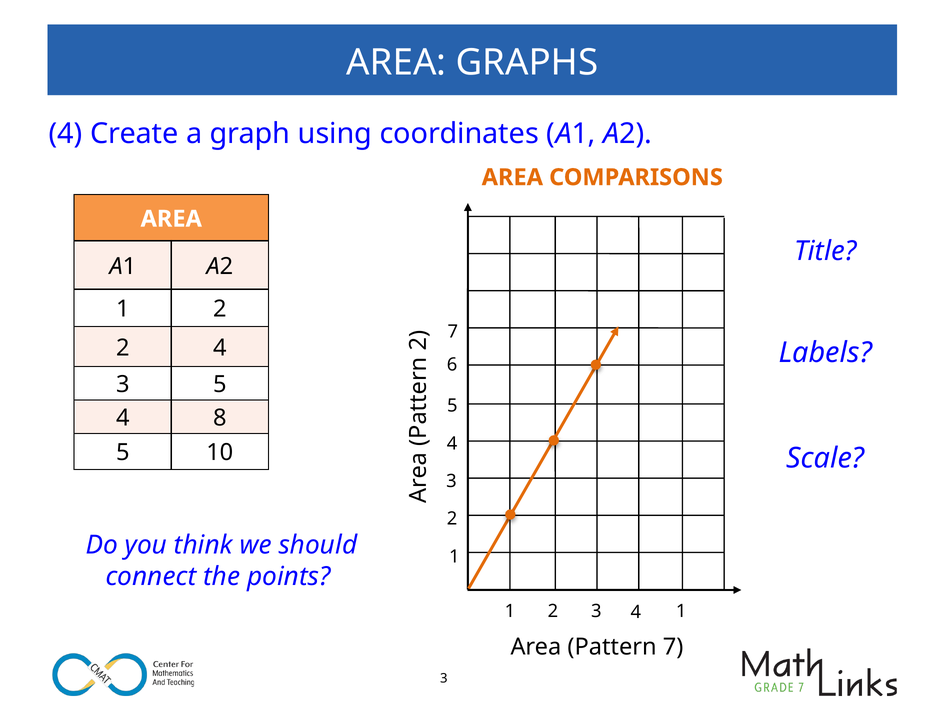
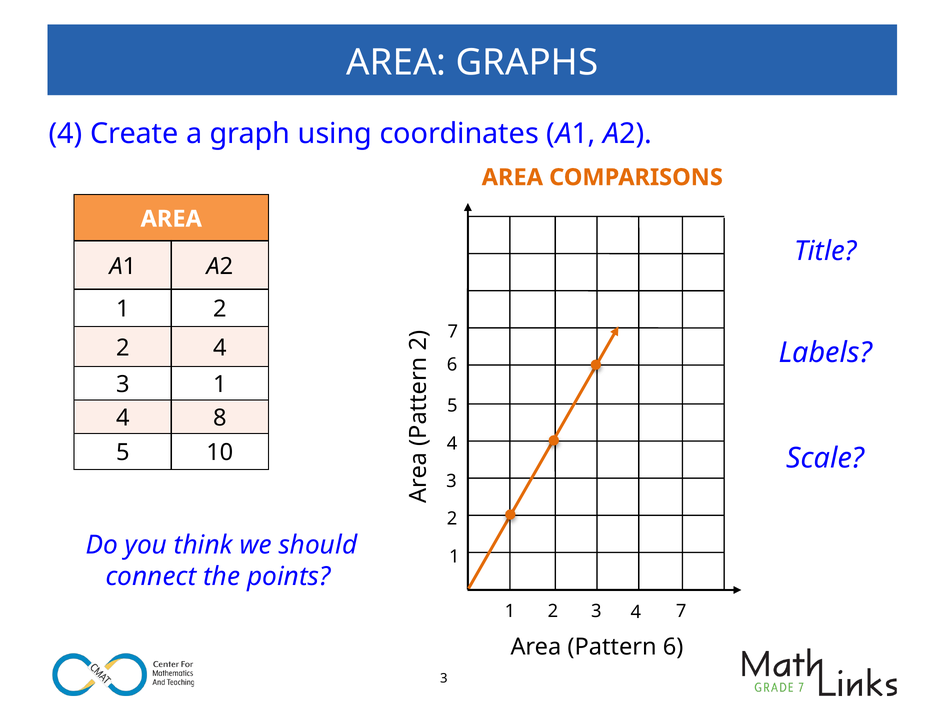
5: 5 -> 1 (220, 384)
3 4 1: 1 -> 7 (681, 611)
Pattern 7: 7 -> 6 (673, 647)
